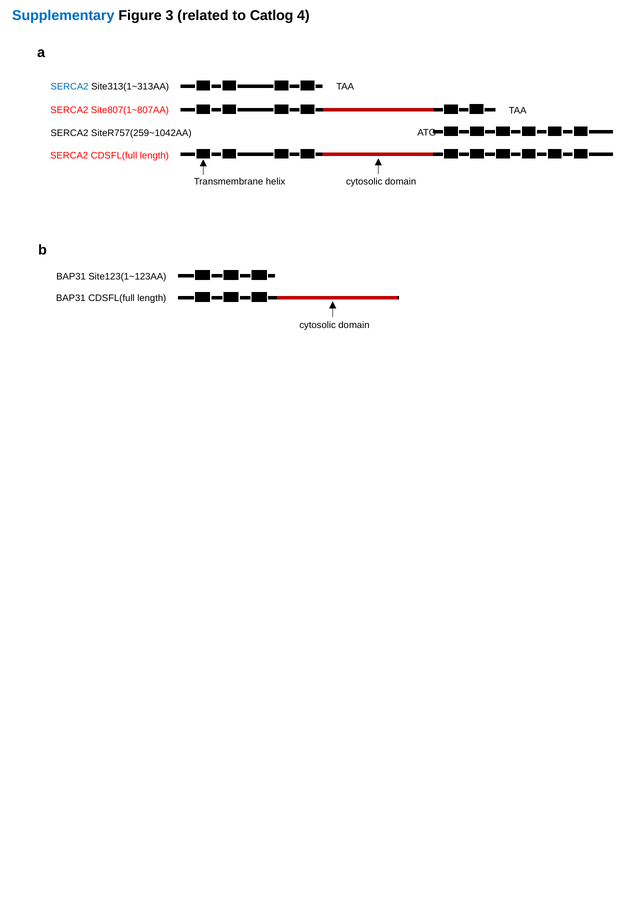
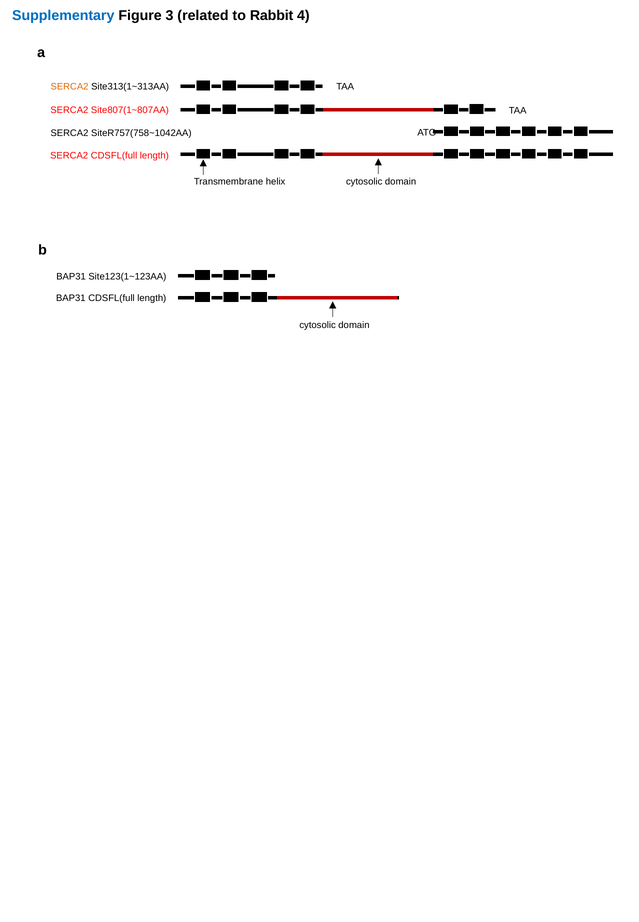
Catlog: Catlog -> Rabbit (272, 16)
SERCA2 colour: blue -> orange (70, 87)
SiteR757(259~1042AA: SiteR757(259~1042AA -> SiteR757(758~1042AA (141, 133)
